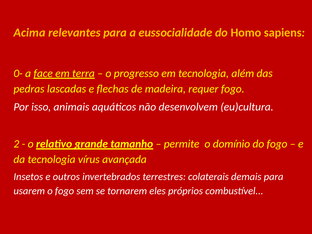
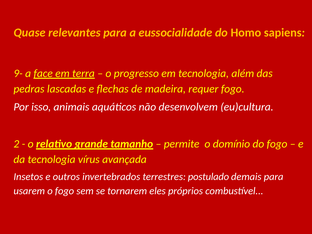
Acima: Acima -> Quase (30, 33)
0-: 0- -> 9- (18, 73)
colaterais: colaterais -> postulado (209, 177)
